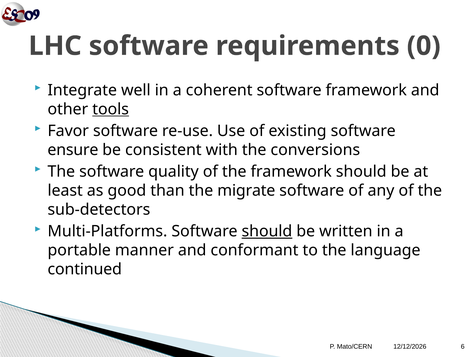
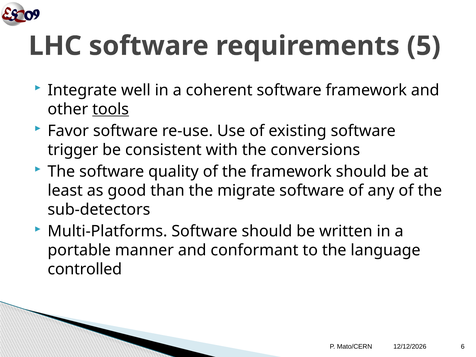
0: 0 -> 5 (424, 46)
ensure: ensure -> trigger (73, 150)
should underline: present -> none (267, 231)
continued: continued -> controlled (85, 269)
